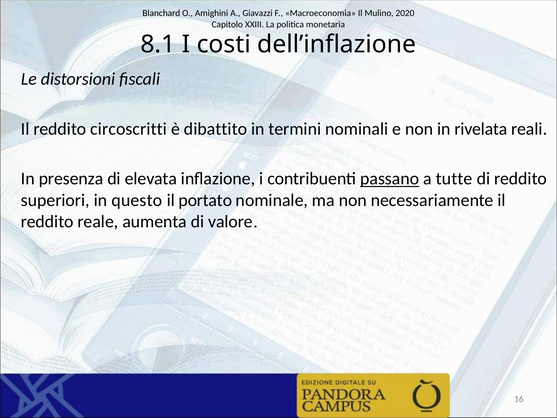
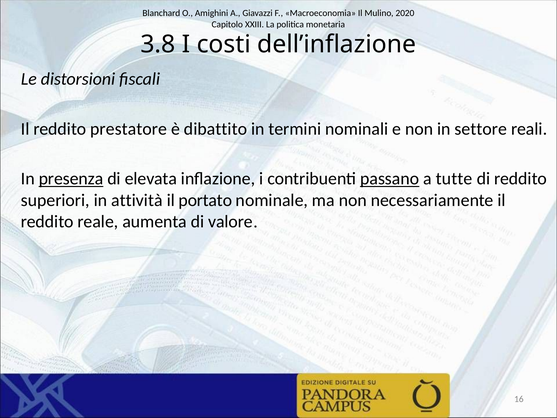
8.1: 8.1 -> 3.8 (158, 44)
circoscritti: circoscritti -> prestatore (129, 129)
rivelata: rivelata -> settore (481, 129)
presenza underline: none -> present (71, 179)
questo: questo -> attività (137, 200)
